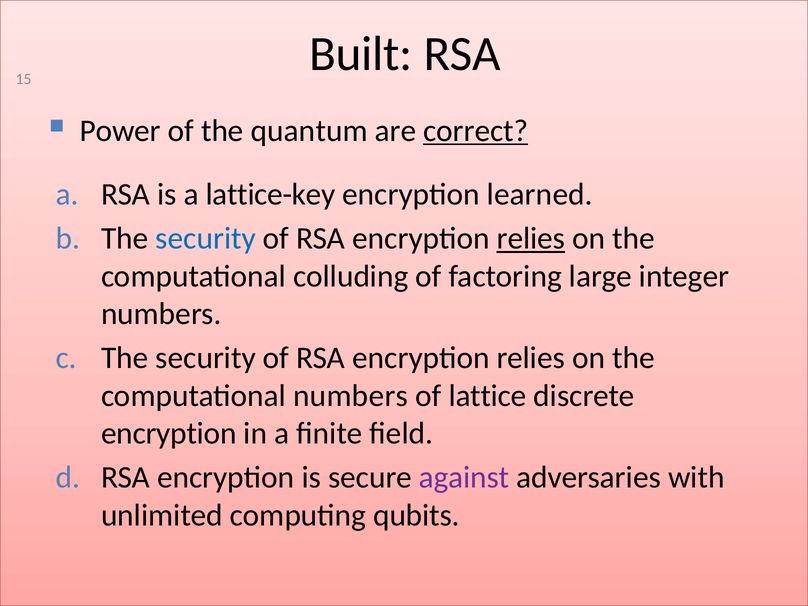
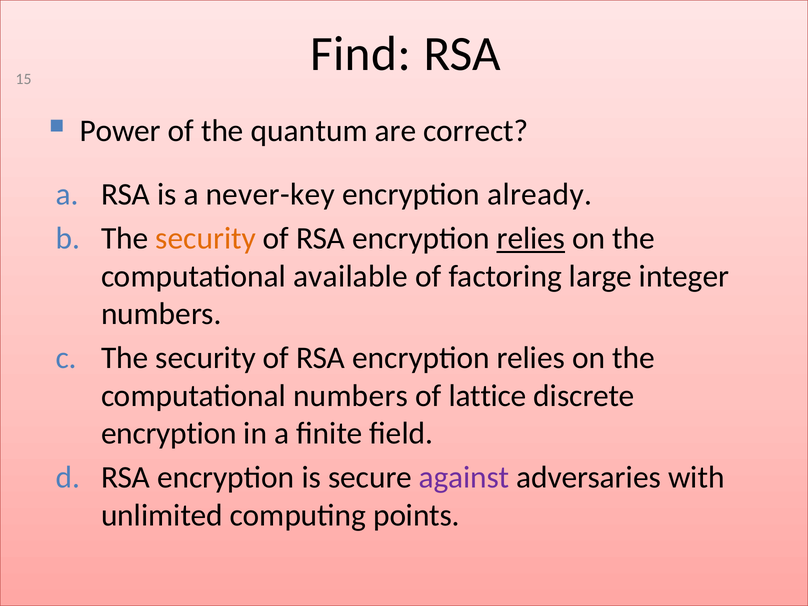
Built: Built -> Find (361, 54)
correct underline: present -> none (476, 131)
lattice-key: lattice-key -> never-key (270, 194)
learned: learned -> already (540, 194)
security colour: blue -> orange (206, 238)
colluding: colluding -> available (351, 276)
qubits: qubits -> points (416, 515)
